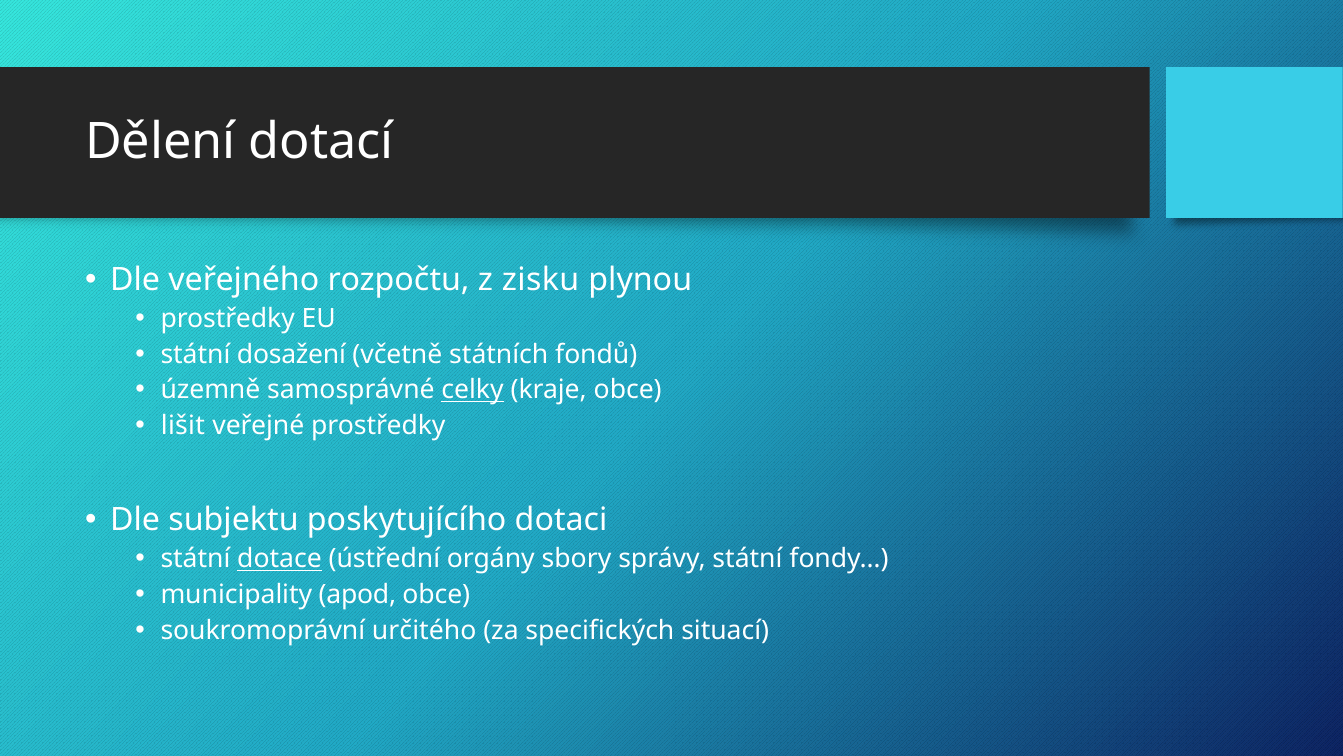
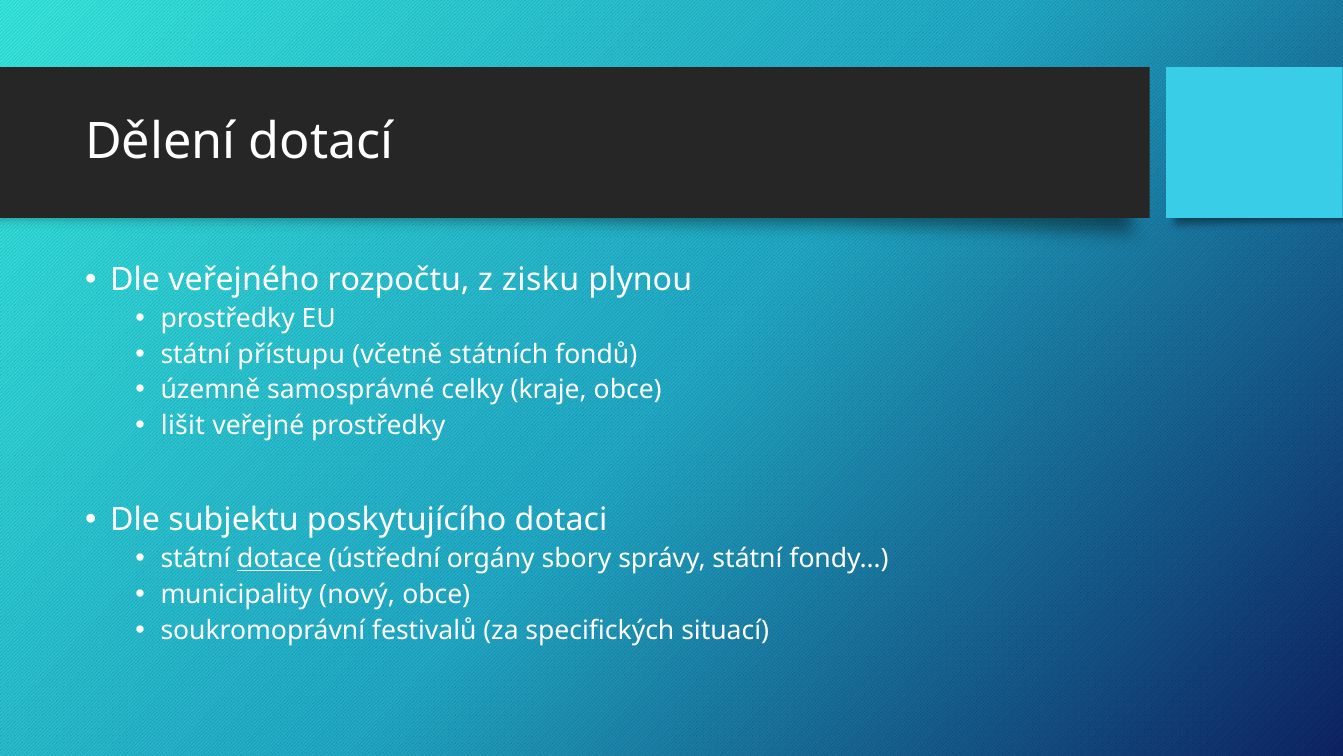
dosažení: dosažení -> přístupu (291, 354)
celky underline: present -> none (473, 390)
apod: apod -> nový (357, 594)
určitého: určitého -> festivalů (424, 630)
